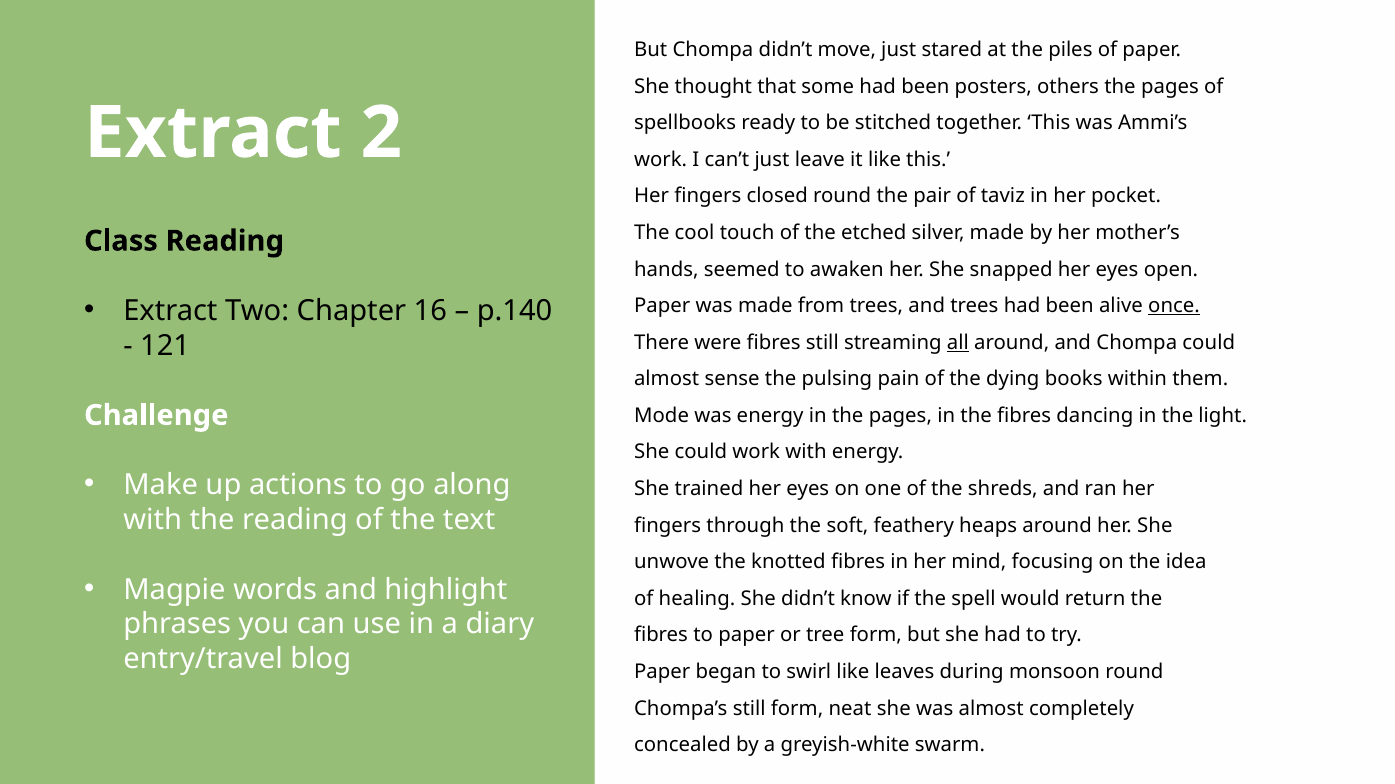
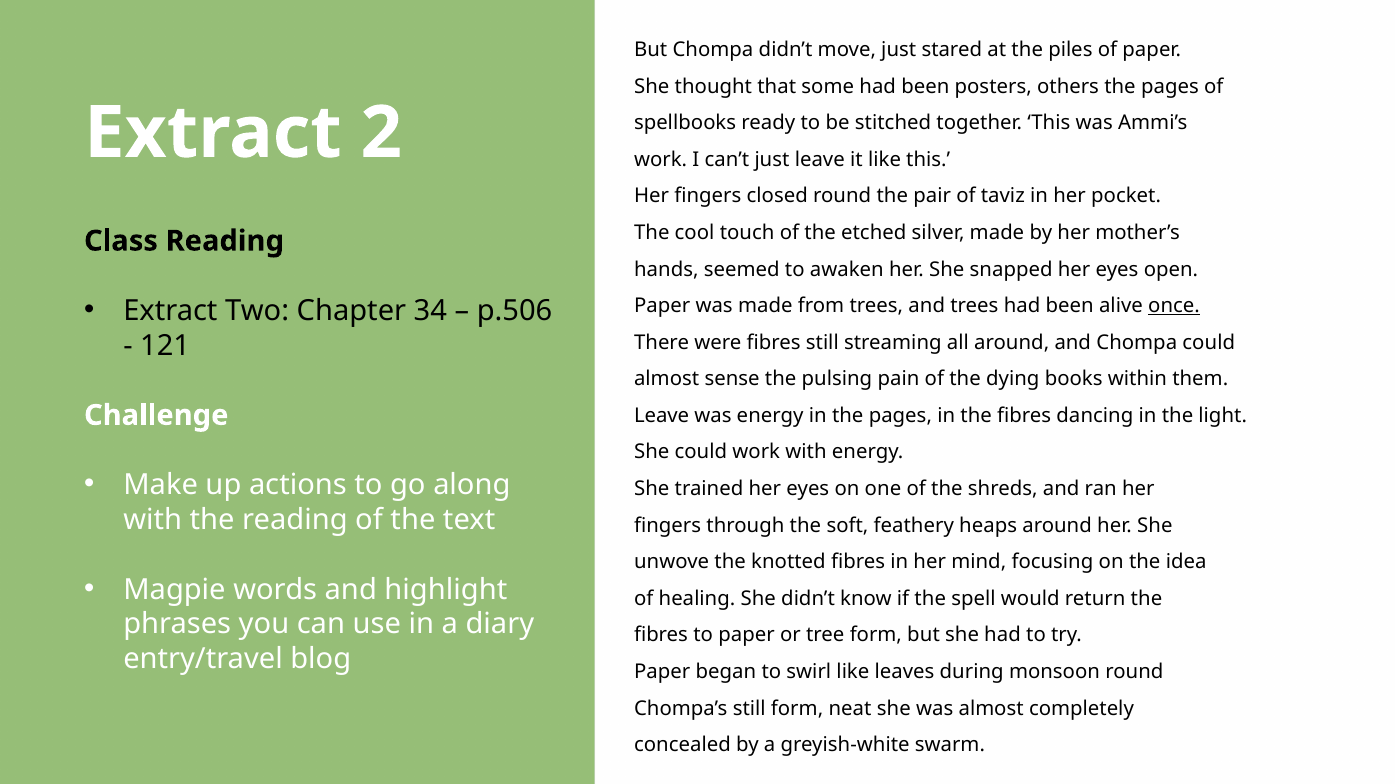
16: 16 -> 34 (430, 311)
p.140: p.140 -> p.506 (515, 311)
all underline: present -> none (958, 343)
Mode: Mode -> Leave (662, 416)
